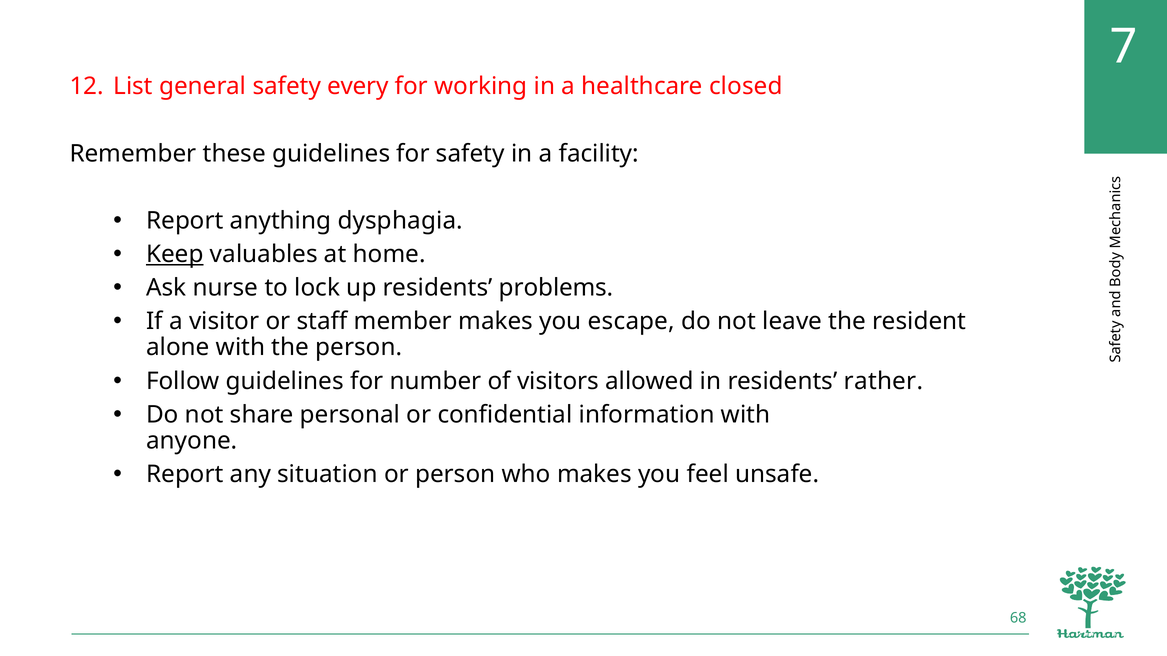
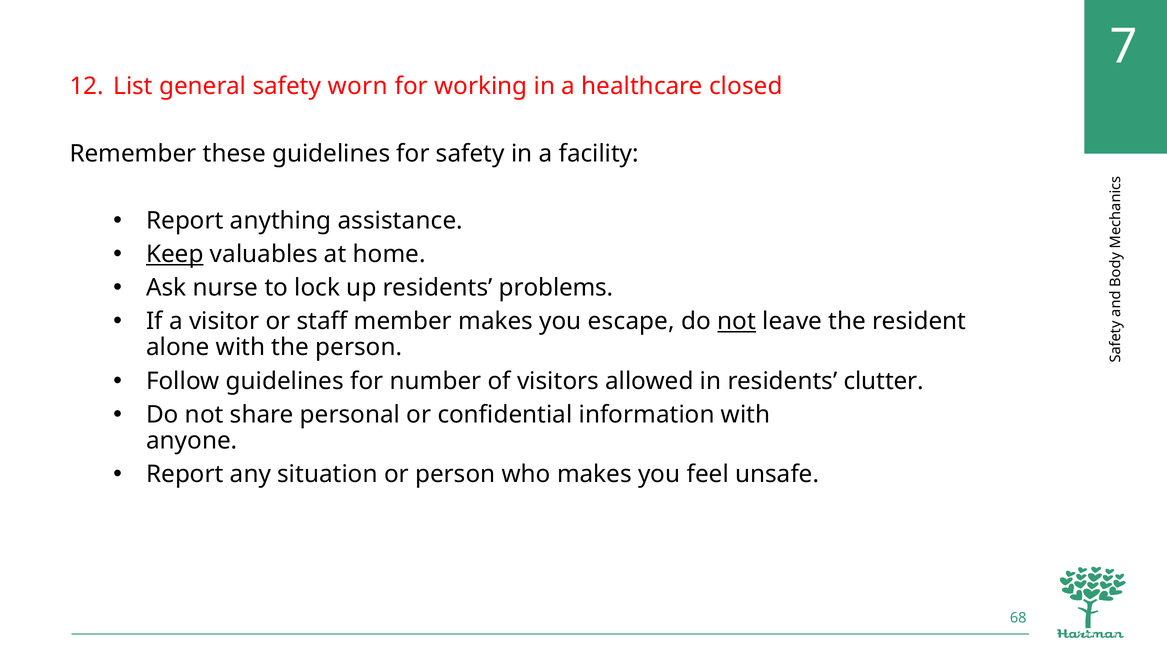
every: every -> worn (358, 86)
dysphagia: dysphagia -> assistance (400, 221)
not underline: none -> present (737, 321)
rather: rather -> clutter (884, 381)
